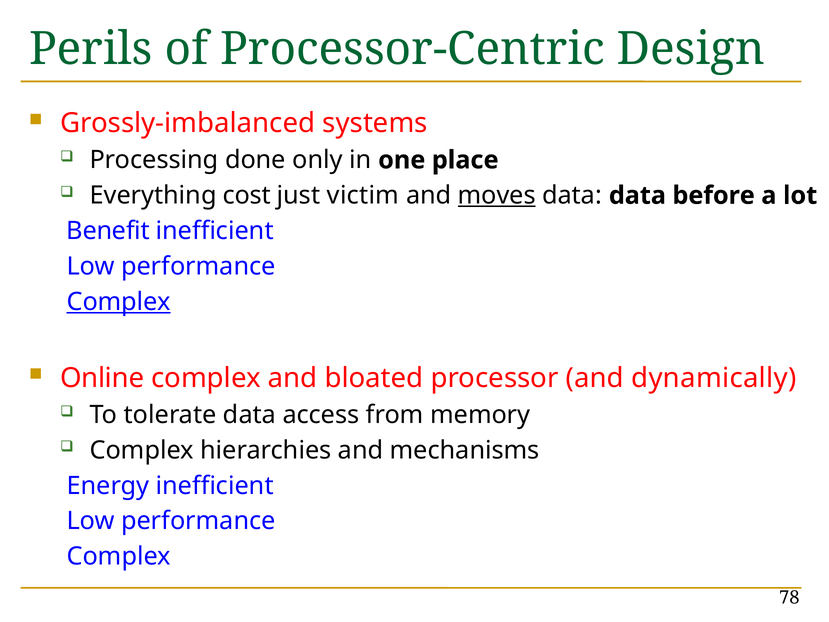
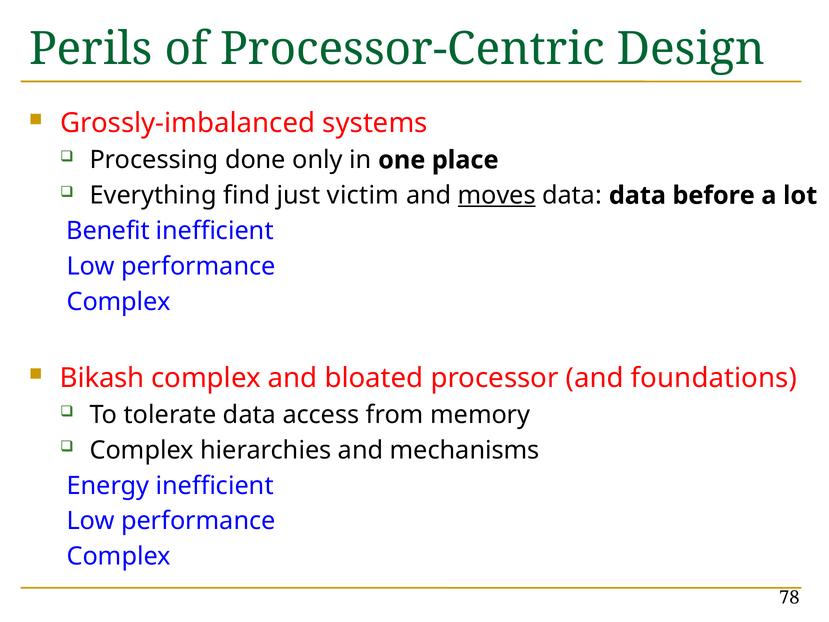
cost: cost -> find (247, 195)
Complex underline: present -> none (119, 302)
Online: Online -> Bikash (102, 378)
dynamically: dynamically -> foundations (714, 378)
